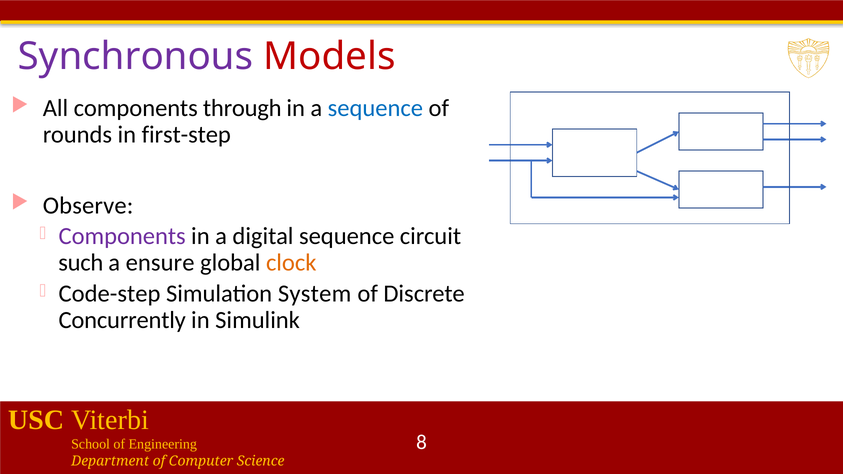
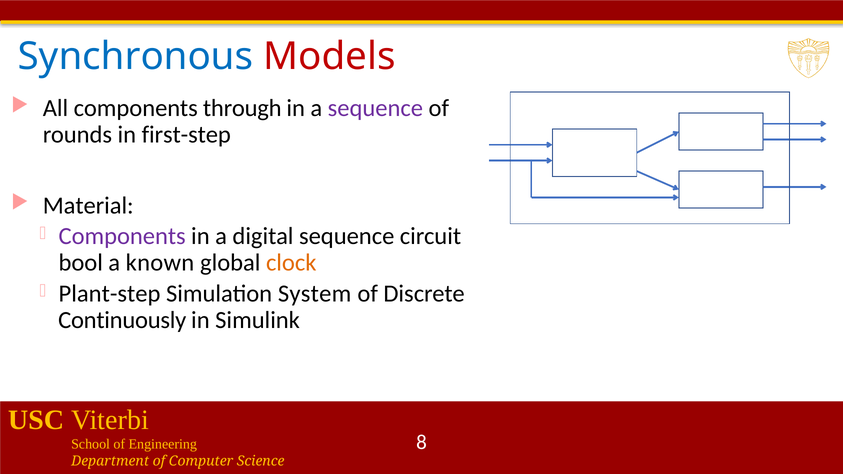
Synchronous colour: purple -> blue (136, 56)
sequence colour: blue -> purple (375, 108)
Observe: Observe -> Material (88, 205)
such: such -> bool (81, 263)
ensure: ensure -> known (160, 263)
Code-step: Code-step -> Plant-step (110, 294)
Concurrently: Concurrently -> Continuously (122, 320)
